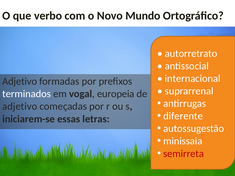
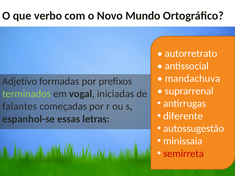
internacional: internacional -> mandachuva (193, 79)
terminados colour: white -> light green (27, 94)
europeia: europeia -> iniciadas (116, 94)
adjetivo: adjetivo -> falantes (20, 107)
iniciarem-se: iniciarem-se -> espanhol-se (29, 119)
